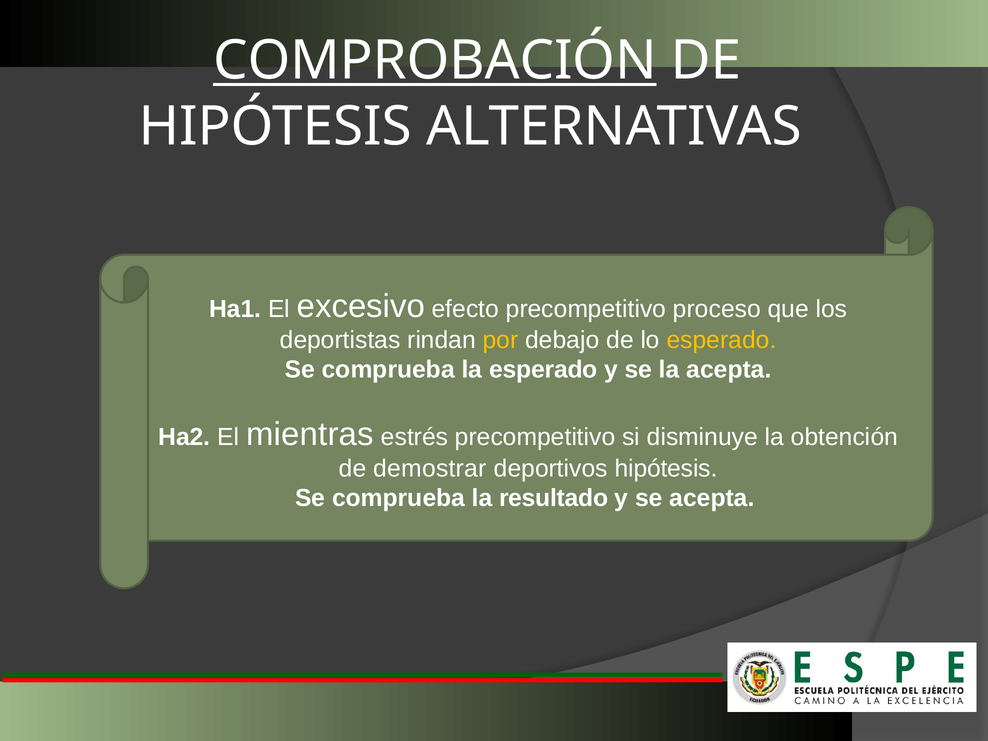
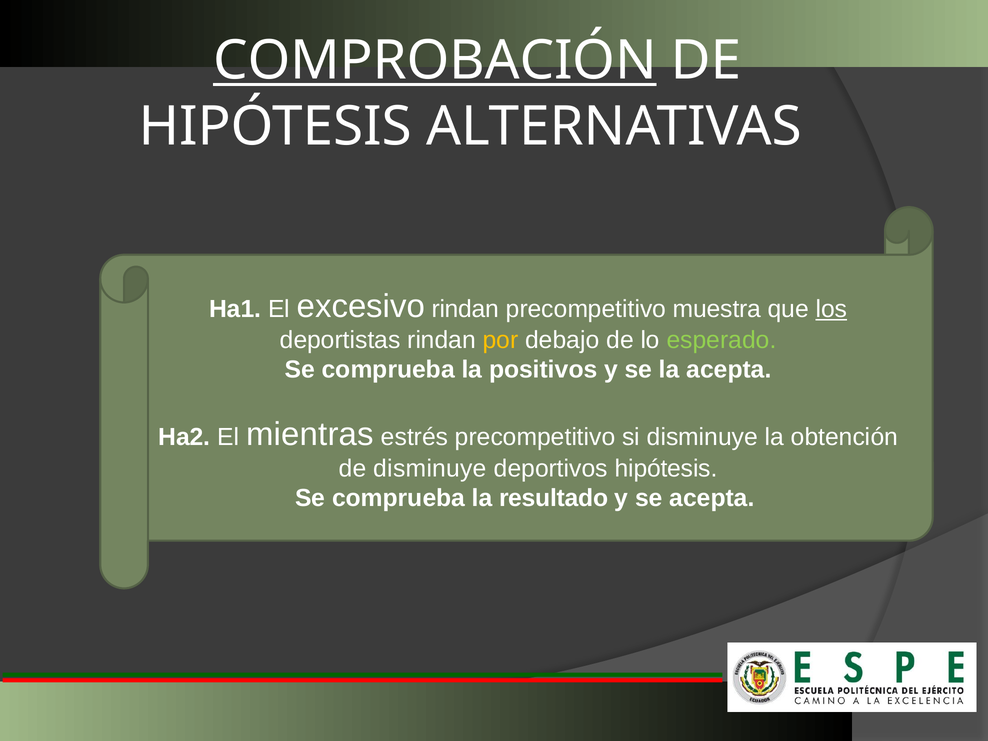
excesivo efecto: efecto -> rindan (465, 309)
proceso: proceso -> muestra (717, 309)
los underline: none -> present (831, 309)
esperado colour: yellow -> light green (721, 340)
la esperado: esperado -> positivos (543, 370)
de demostrar: demostrar -> disminuye (430, 469)
